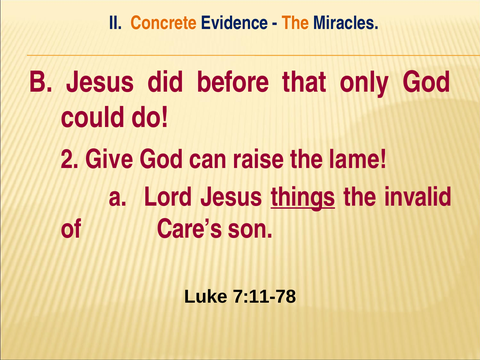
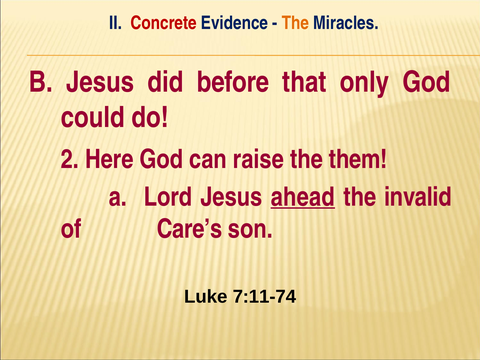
Concrete colour: orange -> red (164, 23)
Give: Give -> Here (109, 159)
lame: lame -> them (358, 159)
things: things -> ahead (303, 197)
7:11-78: 7:11-78 -> 7:11-74 (264, 297)
